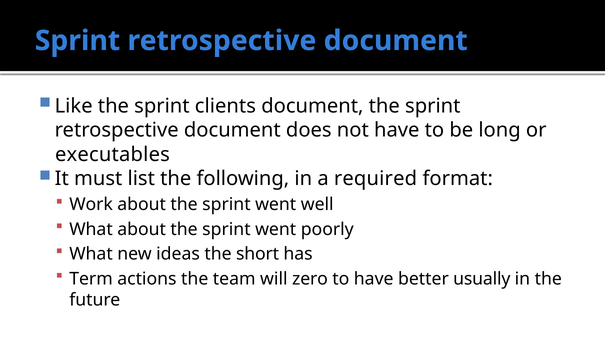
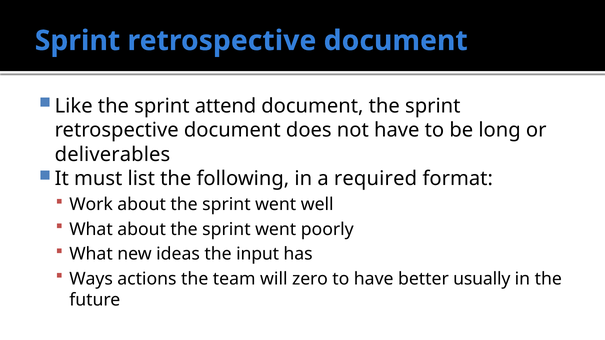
clients: clients -> attend (226, 106)
executables: executables -> deliverables (112, 155)
short: short -> input (258, 254)
Term: Term -> Ways (91, 279)
